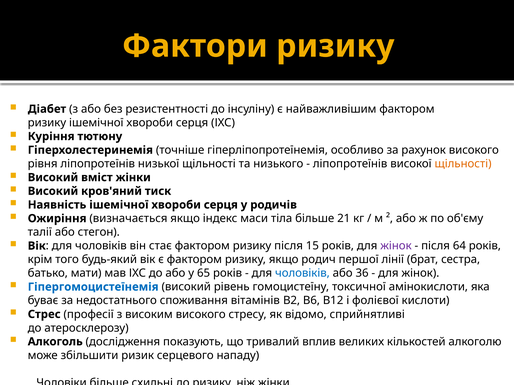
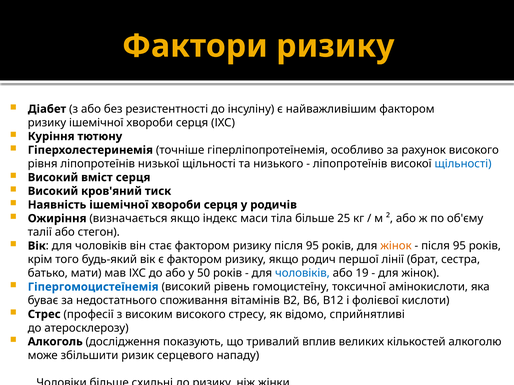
щільності colour: orange -> blue (463, 164)
вміст жінки: жінки -> серця (133, 178)
21: 21 -> 25 (344, 219)
ризику після 15: 15 -> 95 (312, 246)
жінок colour: purple -> orange (396, 246)
64: 64 -> 95 (459, 246)
65: 65 -> 50 (204, 274)
36: 36 -> 19 (362, 274)
